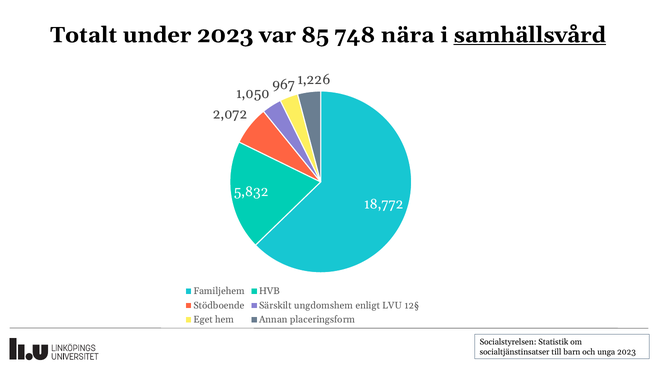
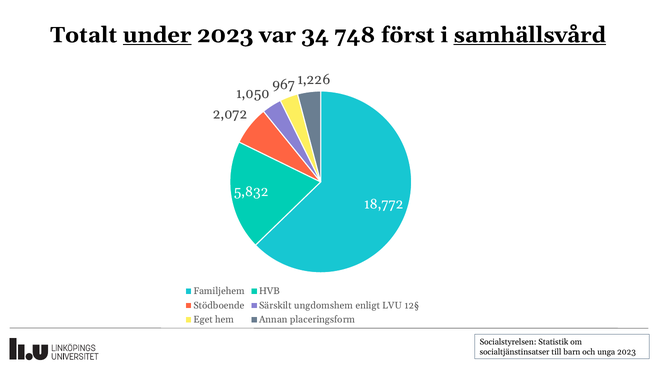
under underline: none -> present (157, 35)
85: 85 -> 34 (315, 35)
nära: nära -> först (408, 35)
